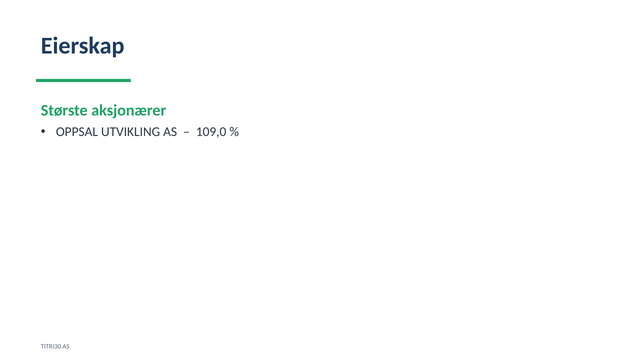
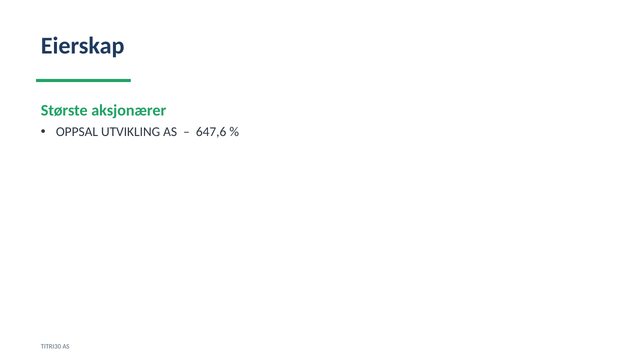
109,0: 109,0 -> 647,6 (211, 132)
